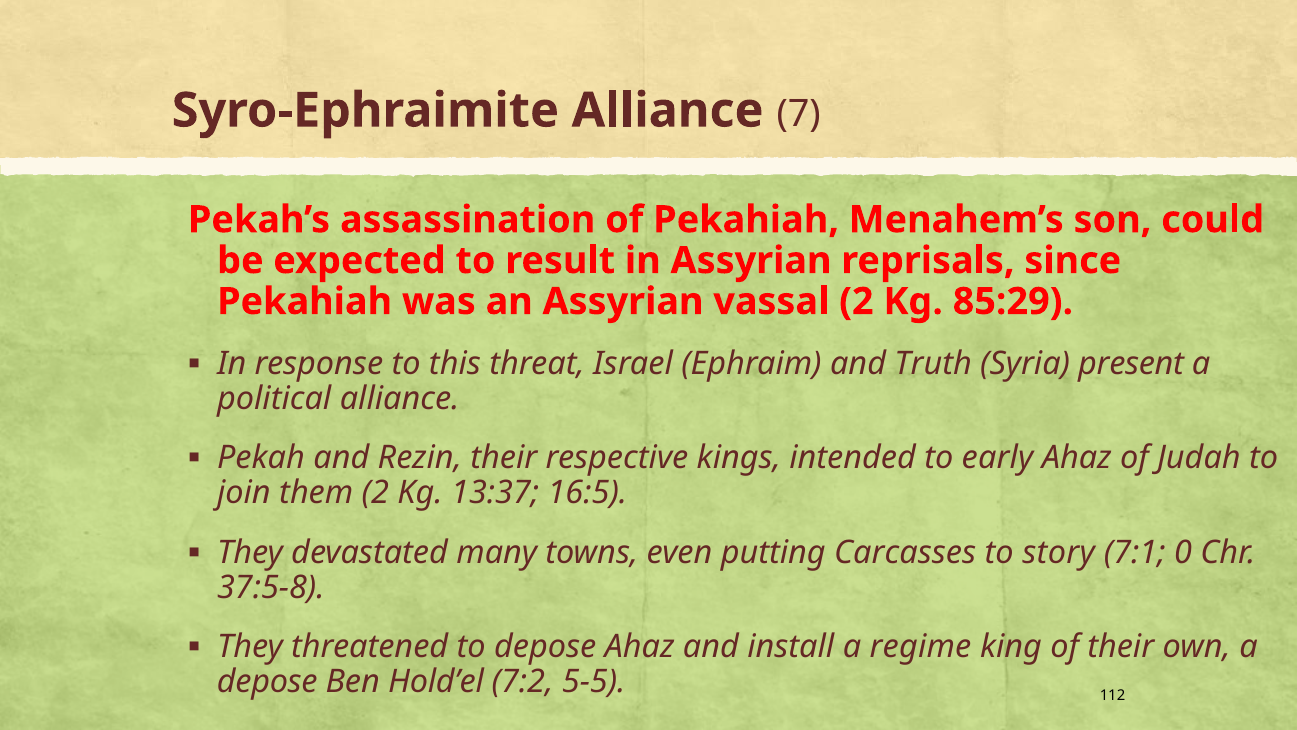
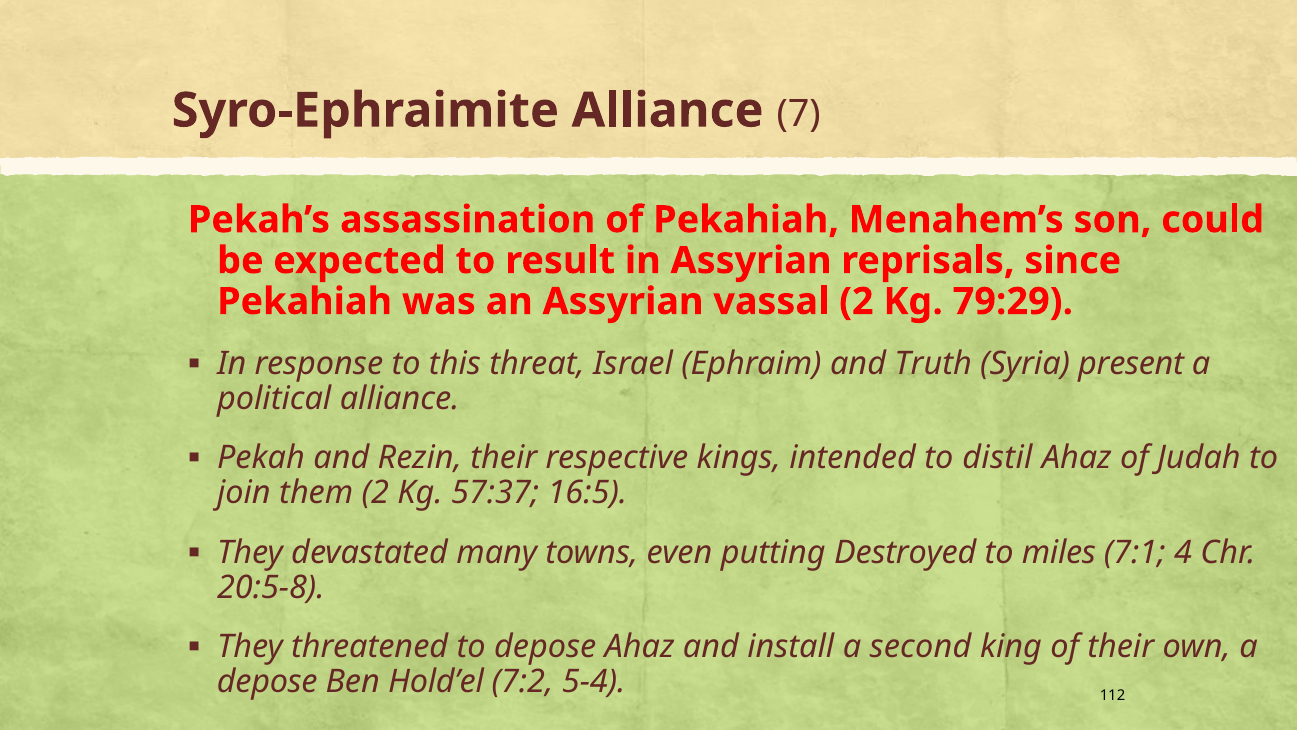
85:29: 85:29 -> 79:29 (1013, 301)
early: early -> distil (997, 458)
13:37: 13:37 -> 57:37 (495, 493)
Carcasses: Carcasses -> Destroyed (905, 552)
story: story -> miles (1059, 552)
0: 0 -> 4 (1183, 552)
37:5-8: 37:5-8 -> 20:5-8 (271, 587)
regime: regime -> second (920, 647)
5-5: 5-5 -> 5-4 (594, 682)
